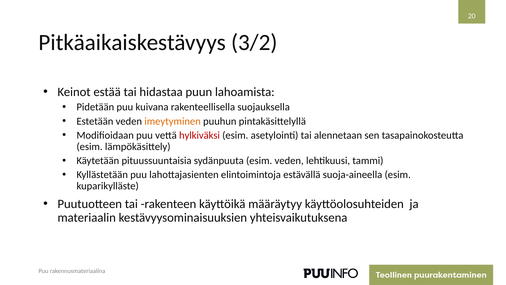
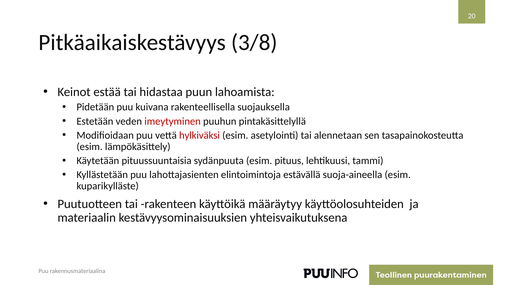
3/2: 3/2 -> 3/8 (254, 43)
imeytyminen colour: orange -> red (173, 121)
esim veden: veden -> pituus (289, 160)
